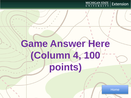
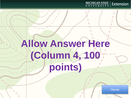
Game: Game -> Allow (34, 44)
